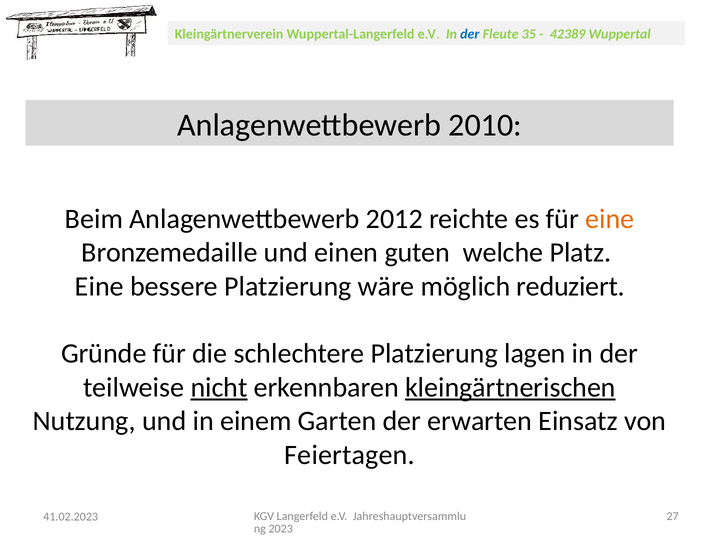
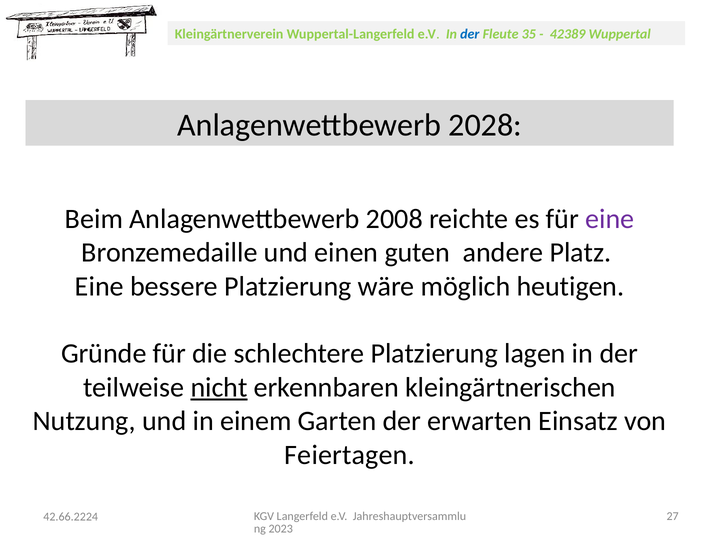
2010: 2010 -> 2028 (485, 125)
2012: 2012 -> 2008 (394, 219)
eine colour: orange -> purple (610, 219)
welche: welche -> andere (503, 253)
reduziert: reduziert -> heutigen (570, 287)
kleingärtnerischen underline: present -> none (510, 388)
41.02.2023: 41.02.2023 -> 42.66.2224 (71, 517)
